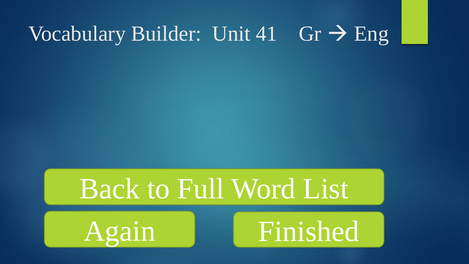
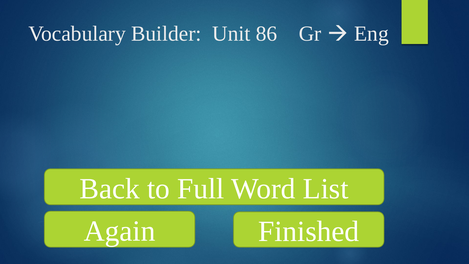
41: 41 -> 86 (267, 34)
